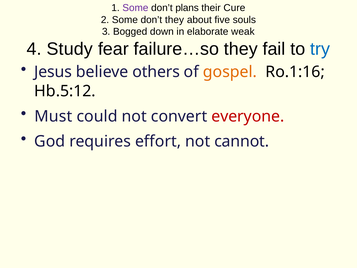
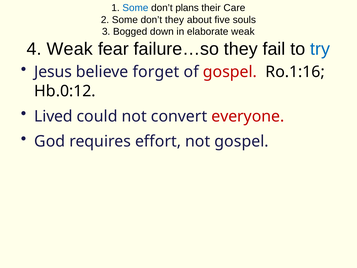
Some colour: purple -> blue (135, 8)
Cure: Cure -> Care (234, 8)
4 Study: Study -> Weak (70, 49)
others: others -> forget (156, 72)
gospel colour: orange -> red (230, 72)
Hb.5:12: Hb.5:12 -> Hb.0:12 (65, 91)
Must: Must -> Lived (53, 116)
not cannot: cannot -> gospel (242, 141)
